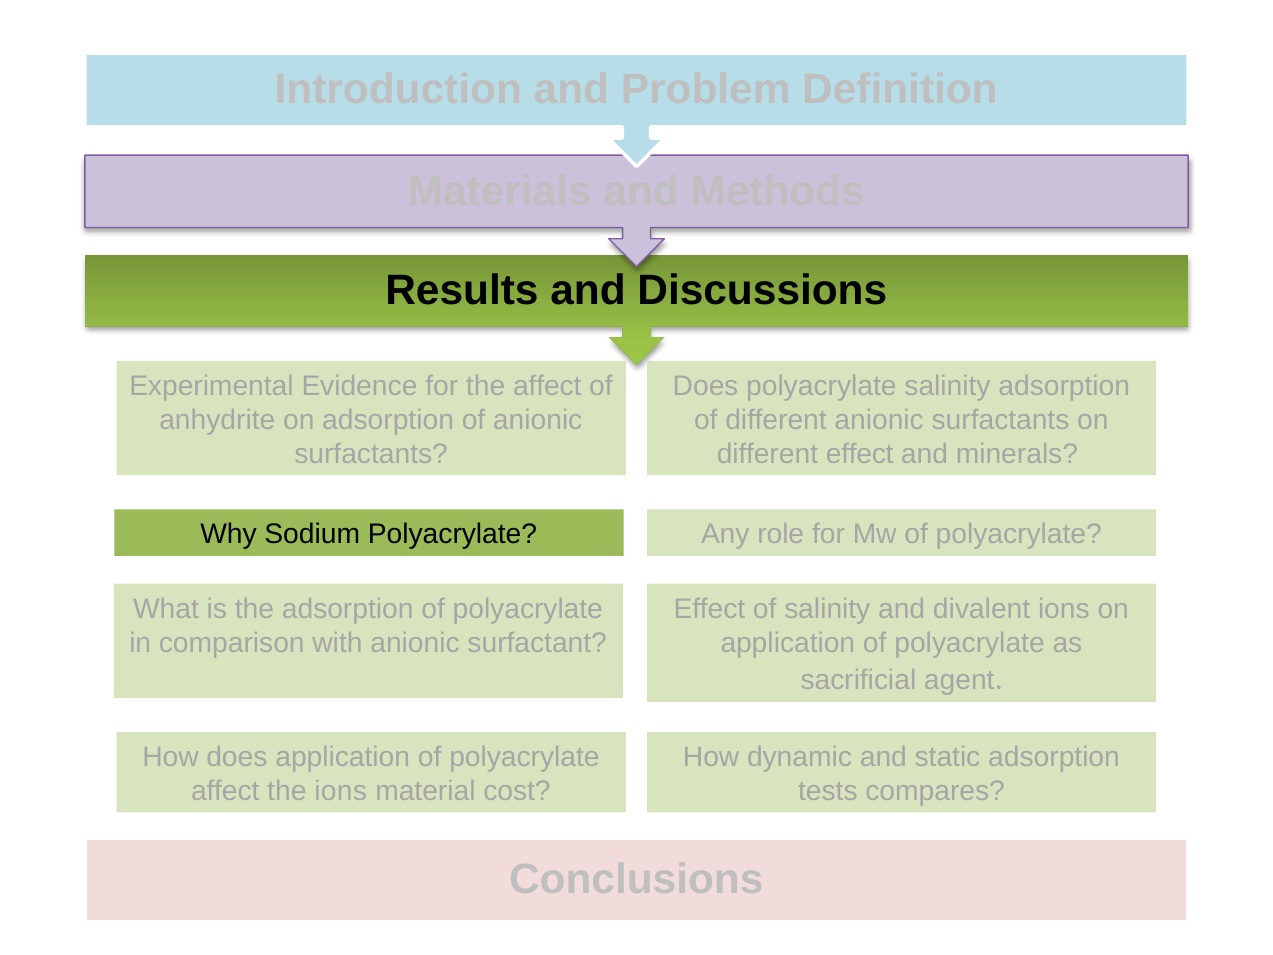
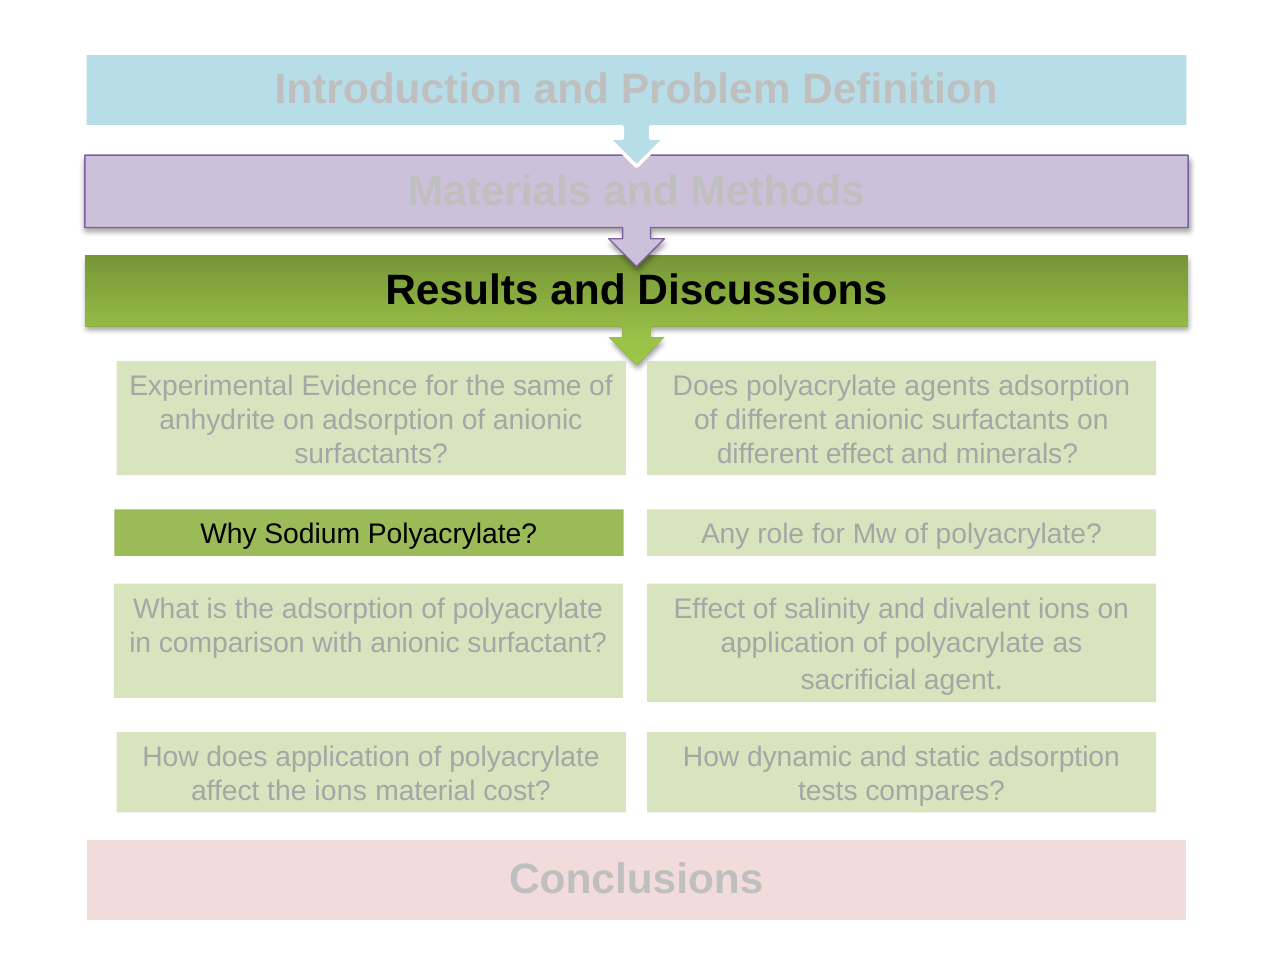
the affect: affect -> same (547, 386)
polyacrylate salinity: salinity -> agents (947, 386)
